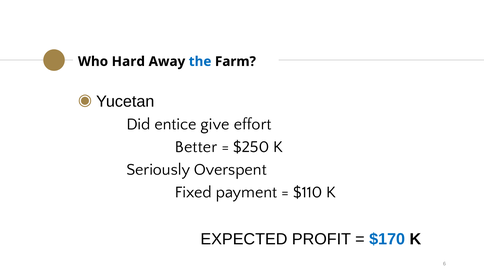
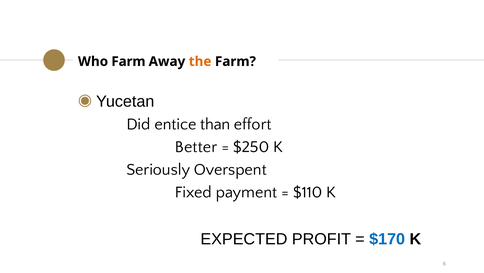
Who Hard: Hard -> Farm (128, 61)
the colour: blue -> orange (200, 61)
give: give -> than (215, 124)
